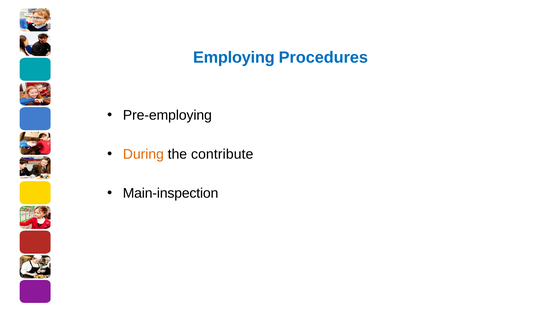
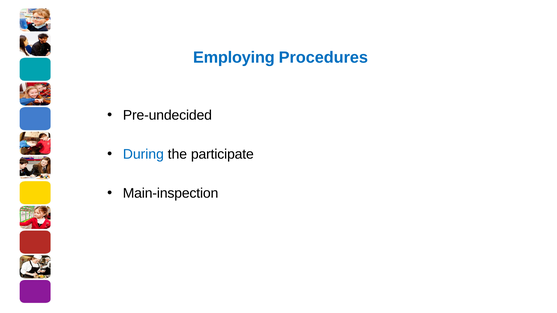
Pre-employing: Pre-employing -> Pre-undecided (167, 115)
During colour: orange -> blue (143, 154)
contribute: contribute -> participate (222, 154)
